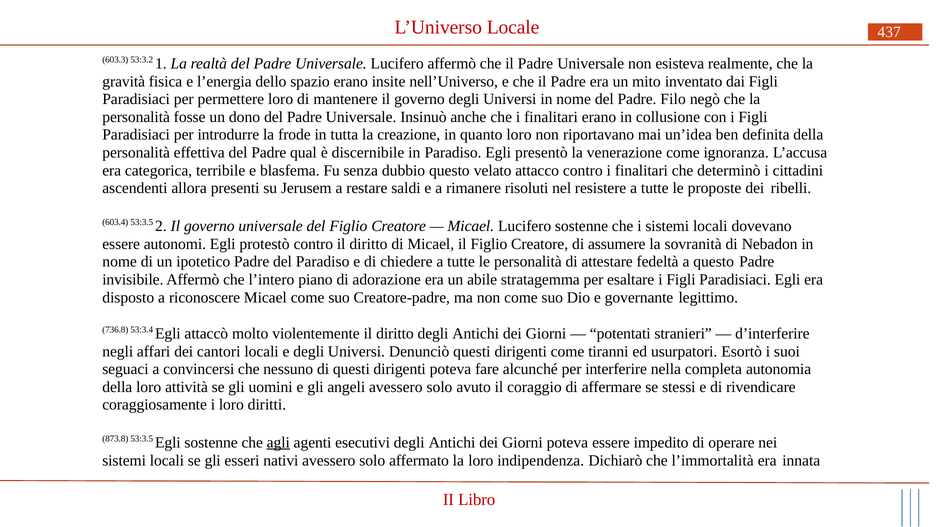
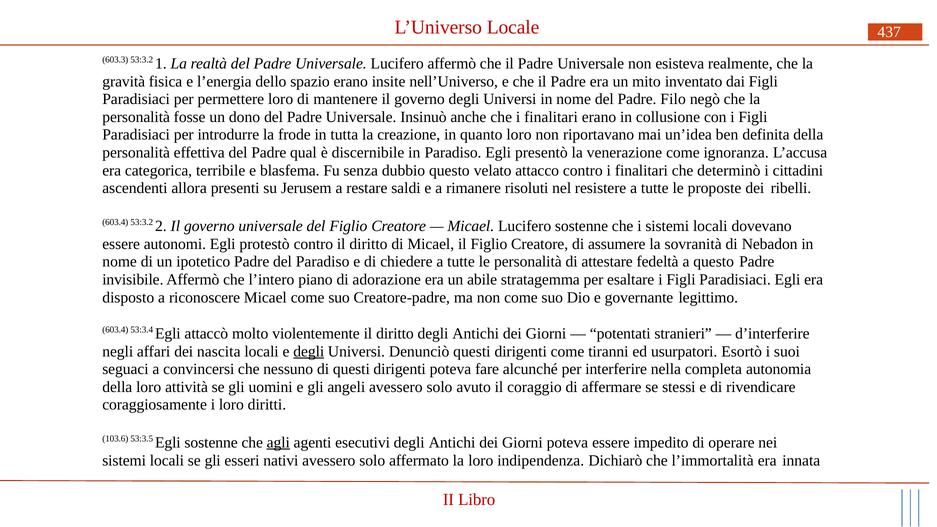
603.4 53:3.5: 53:3.5 -> 53:3.2 (142, 222)
736.8: 736.8 -> 603.4 (115, 330)
cantori: cantori -> nascita (219, 352)
degli underline: none -> present (309, 352)
873.8: 873.8 -> 103.6 (115, 439)
